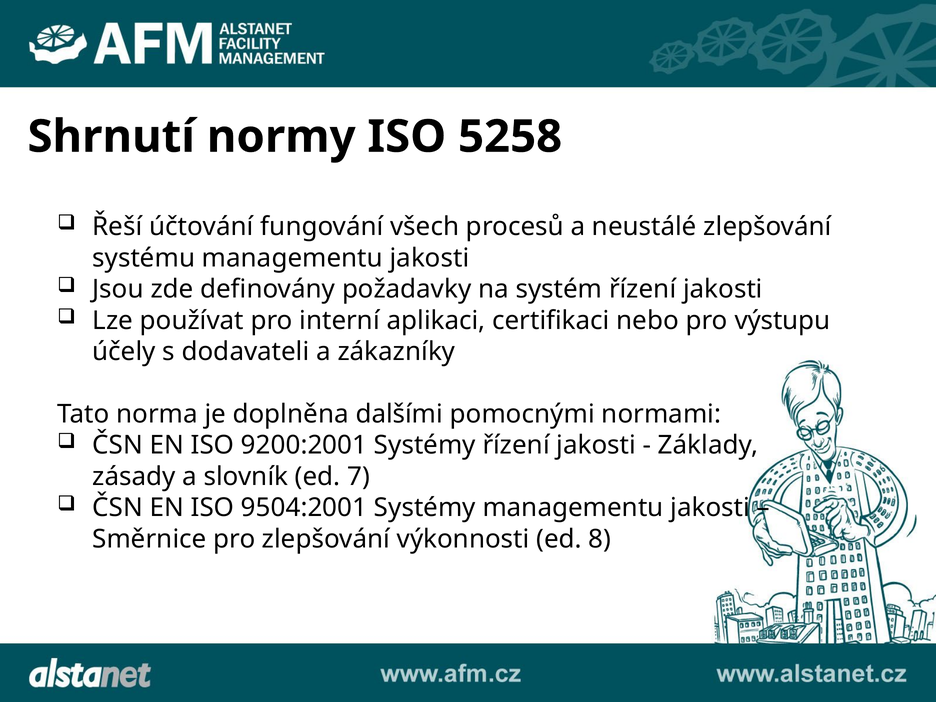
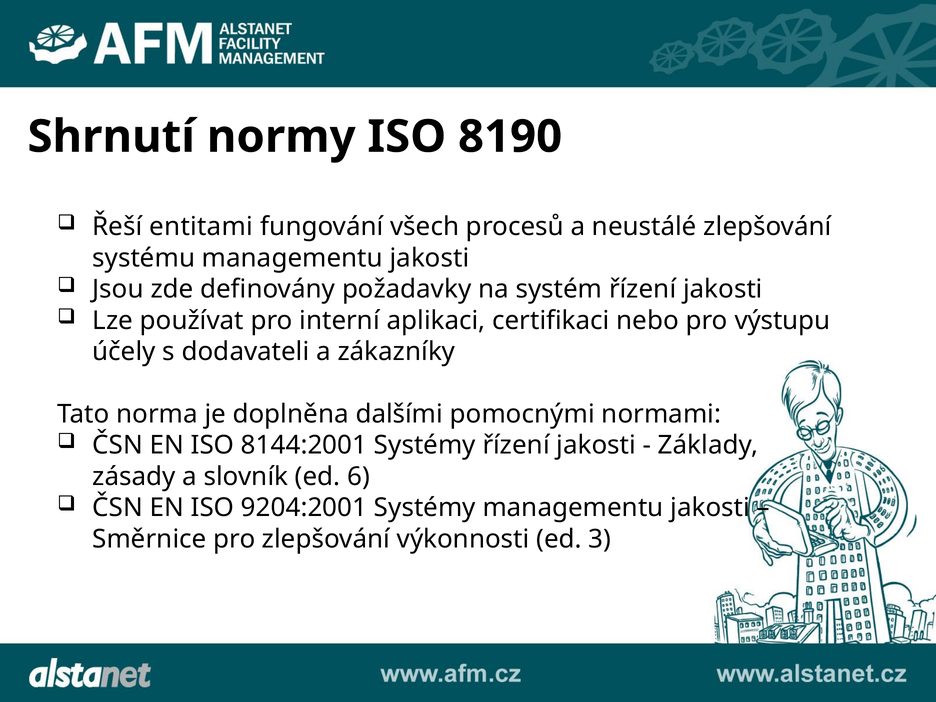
5258: 5258 -> 8190 (510, 137)
účtování: účtování -> entitami (201, 227)
9200:2001: 9200:2001 -> 8144:2001 (304, 445)
7: 7 -> 6 (358, 477)
9504:2001: 9504:2001 -> 9204:2001 (304, 508)
8: 8 -> 3 (600, 539)
